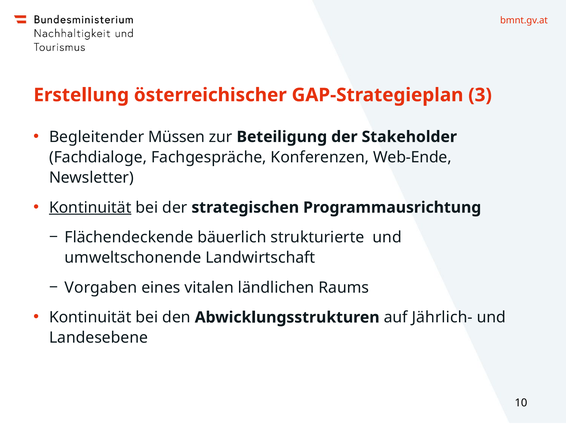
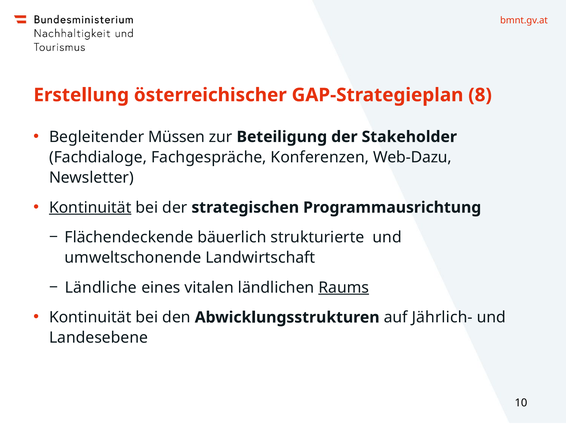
3: 3 -> 8 (480, 95)
Web-Ende: Web-Ende -> Web-Dazu (412, 157)
Vorgaben: Vorgaben -> Ländliche (101, 288)
Raums underline: none -> present (344, 288)
